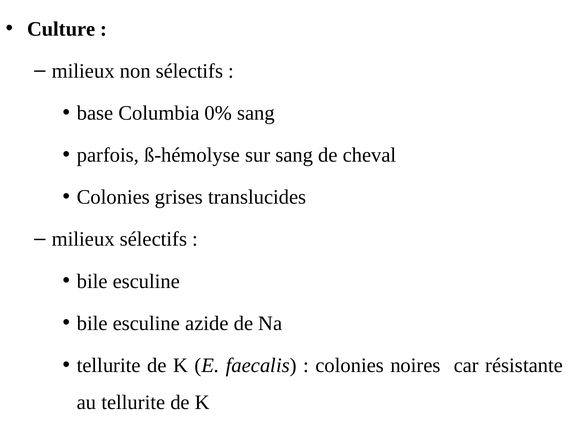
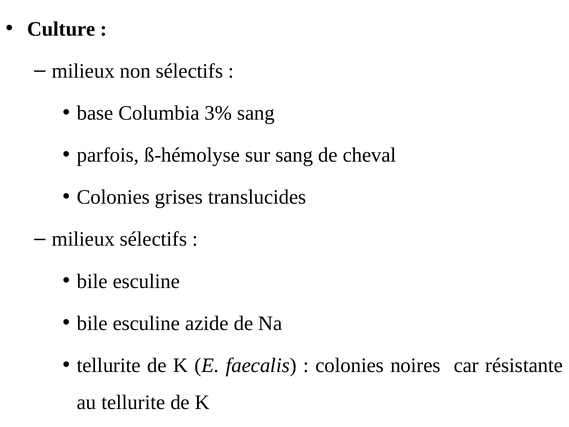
0%: 0% -> 3% (218, 113)
